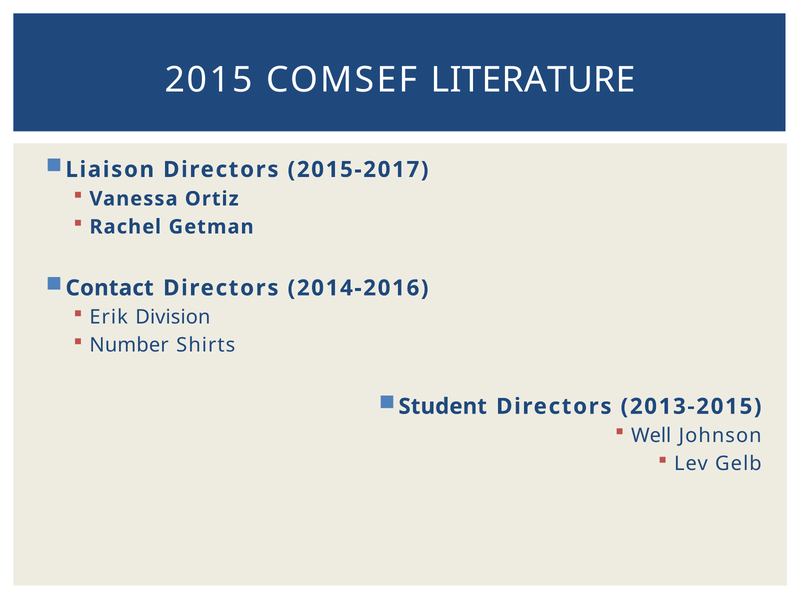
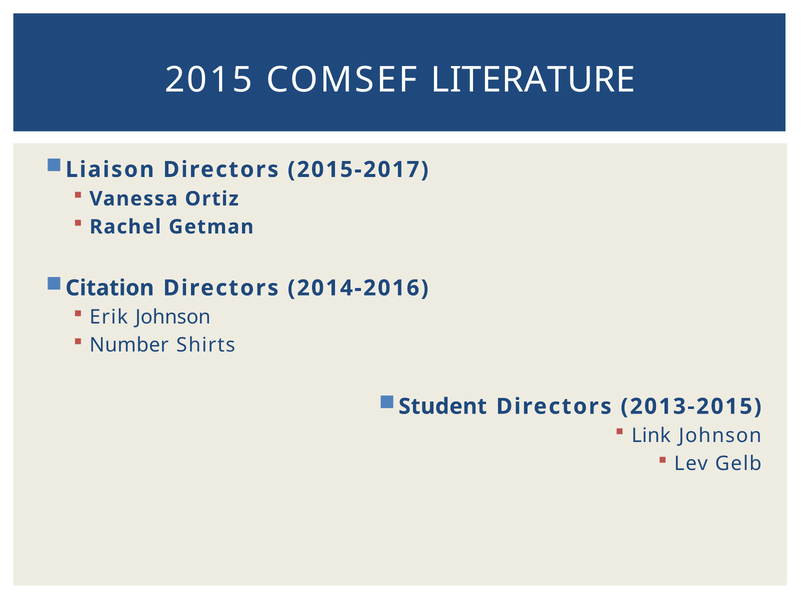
Contact: Contact -> Citation (110, 288)
Erik Division: Division -> Johnson (173, 317)
Well: Well -> Link (651, 435)
